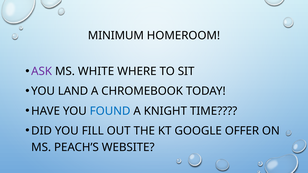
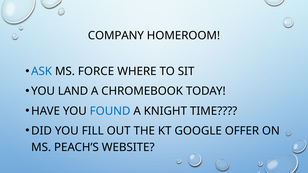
MINIMUM: MINIMUM -> COMPANY (116, 36)
ASK colour: purple -> blue (42, 71)
WHITE: WHITE -> FORCE (96, 71)
